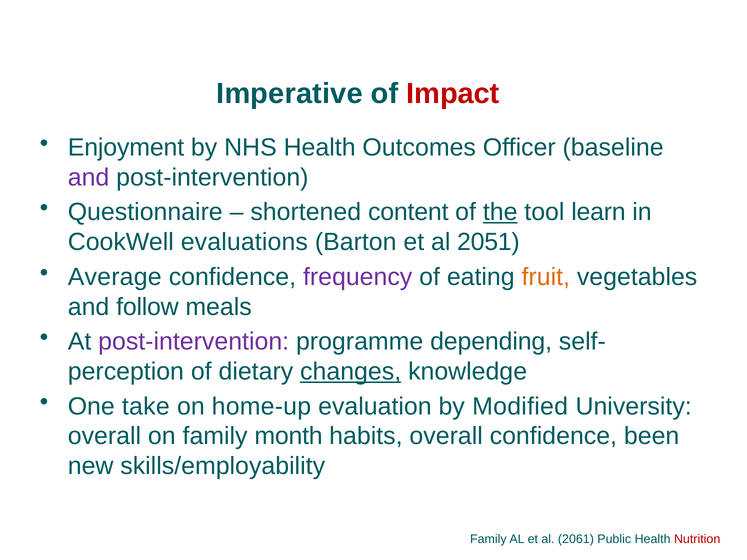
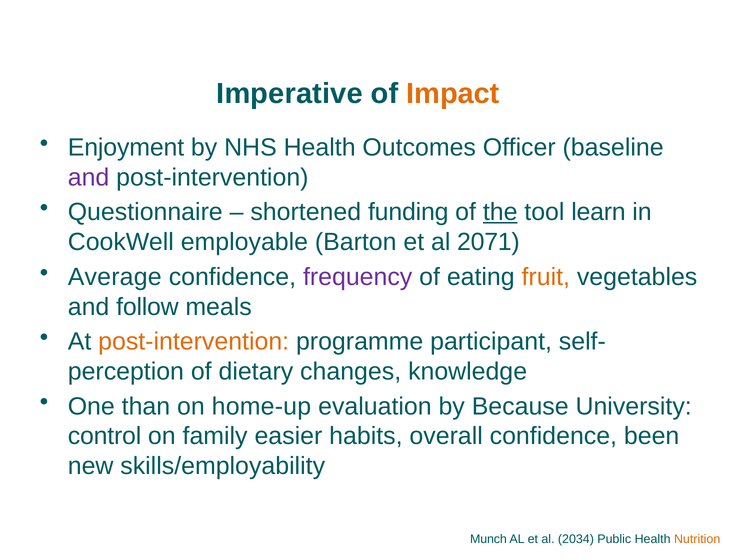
Impact colour: red -> orange (453, 94)
content: content -> funding (408, 212)
evaluations: evaluations -> employable (244, 242)
2051: 2051 -> 2071 (488, 242)
post-intervention colour: purple -> orange (194, 342)
depending: depending -> participant (491, 342)
changes underline: present -> none (351, 372)
take: take -> than (146, 407)
Modified: Modified -> Because (520, 407)
overall: overall -> control (105, 436)
month: month -> easier (288, 436)
Family: Family -> Munch (488, 539)
2061: 2061 -> 2034 (576, 539)
Nutrition colour: red -> orange (697, 539)
